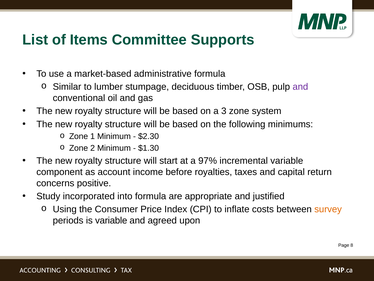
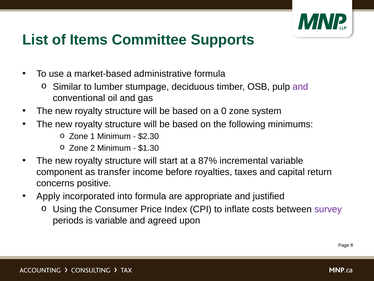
3: 3 -> 0 (224, 111)
97%: 97% -> 87% (208, 160)
account: account -> transfer (114, 172)
Study: Study -> Apply (48, 196)
survey colour: orange -> purple (328, 209)
